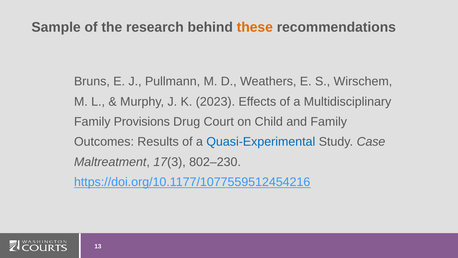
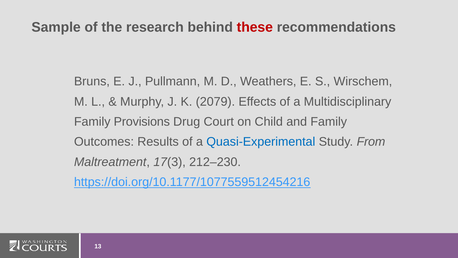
these colour: orange -> red (255, 27)
2023: 2023 -> 2079 (215, 102)
Case: Case -> From (371, 142)
802–230: 802–230 -> 212–230 (215, 162)
